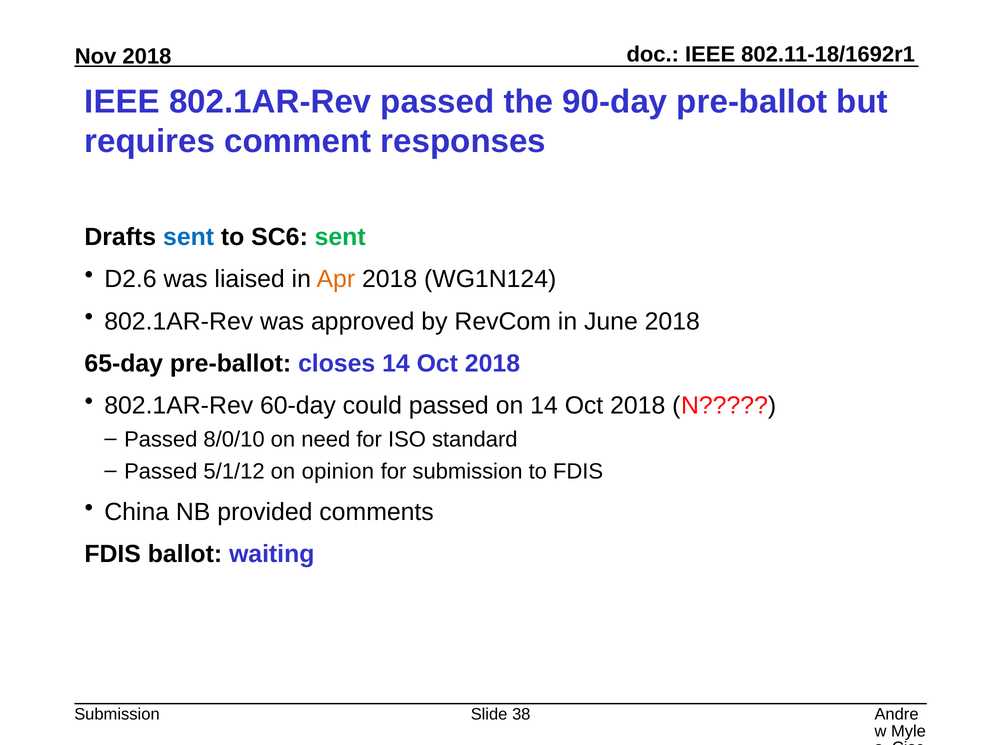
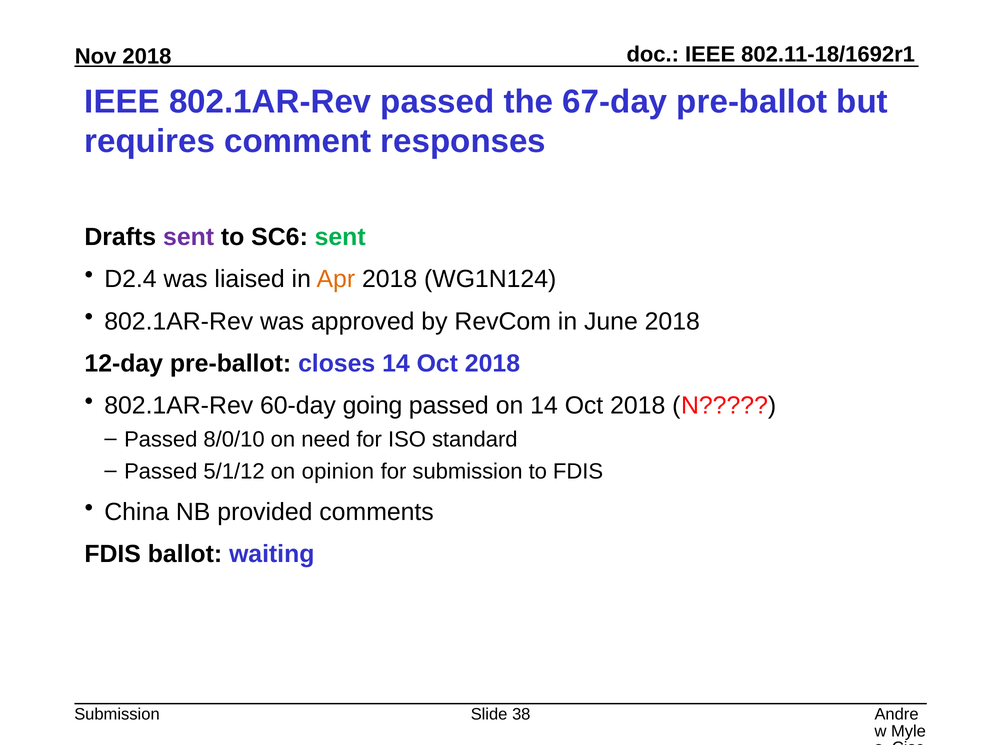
90-day: 90-day -> 67-day (615, 102)
sent colour: blue -> purple (189, 237)
D2.6: D2.6 -> D2.4 (130, 279)
65-day: 65-day -> 12-day (124, 363)
could: could -> going (373, 406)
